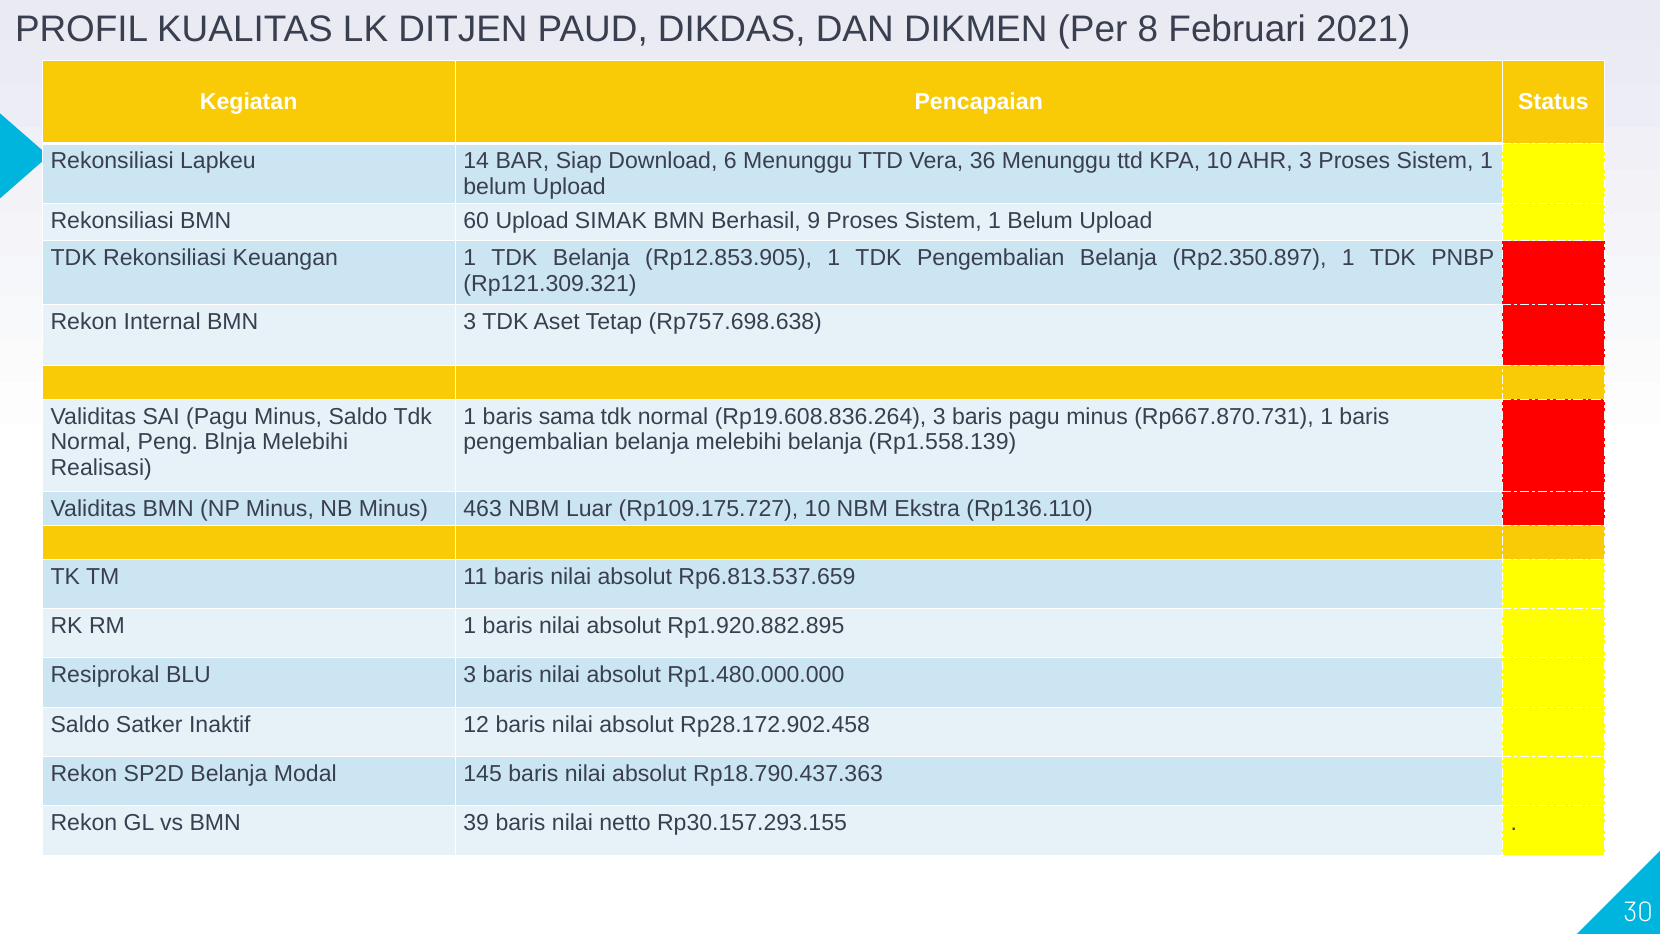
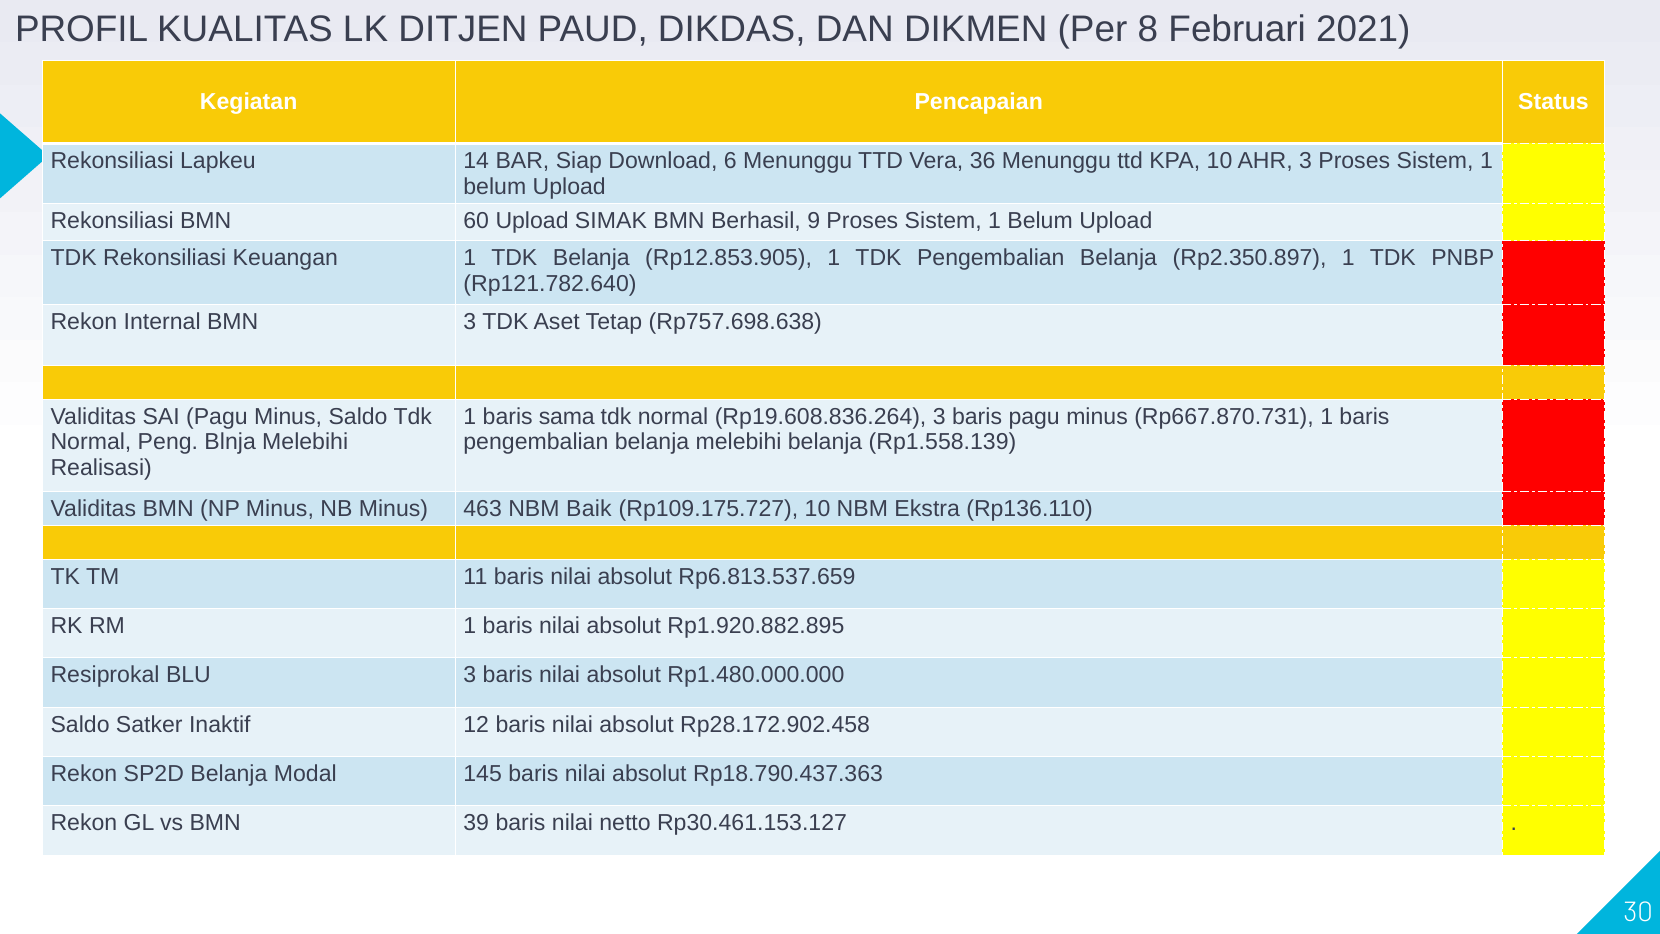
Rp121.309.321: Rp121.309.321 -> Rp121.782.640 (550, 284)
Luar: Luar -> Baik (589, 508)
Rp30.157.293.155: Rp30.157.293.155 -> Rp30.461.153.127 (752, 823)
